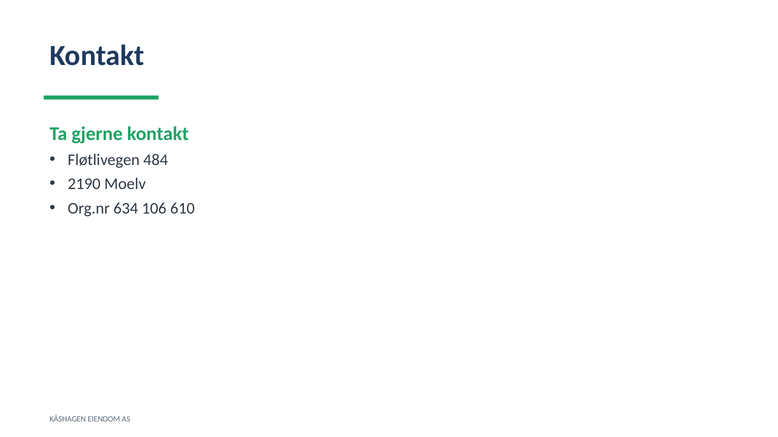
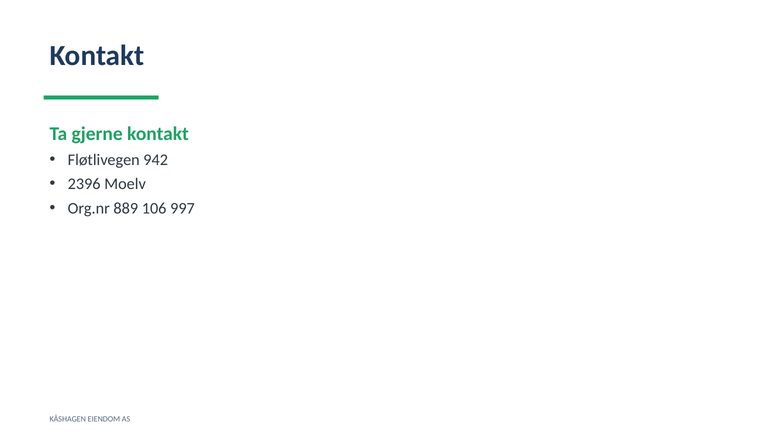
484: 484 -> 942 (156, 160)
2190: 2190 -> 2396 (84, 184)
634: 634 -> 889 (126, 209)
610: 610 -> 997 (182, 209)
